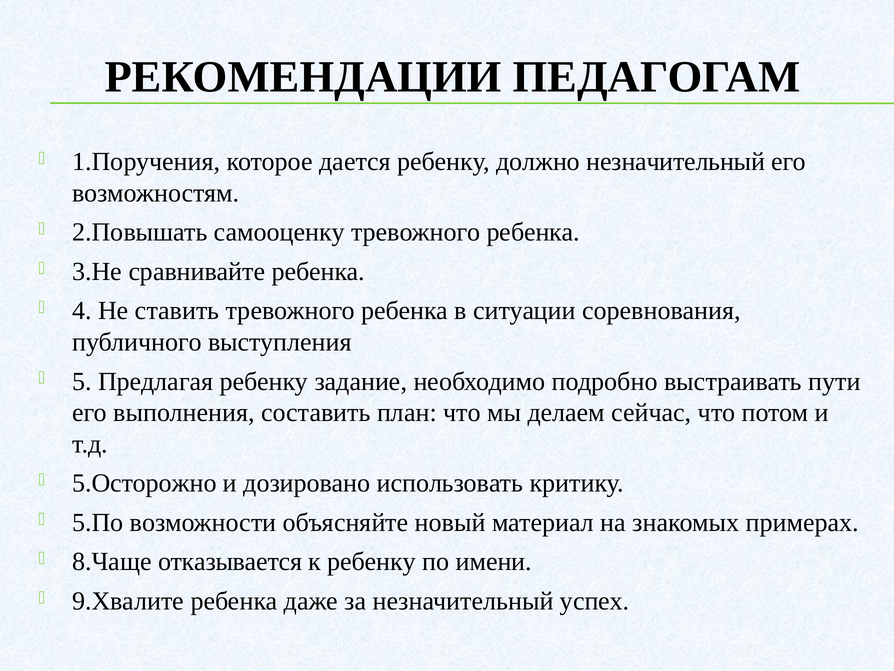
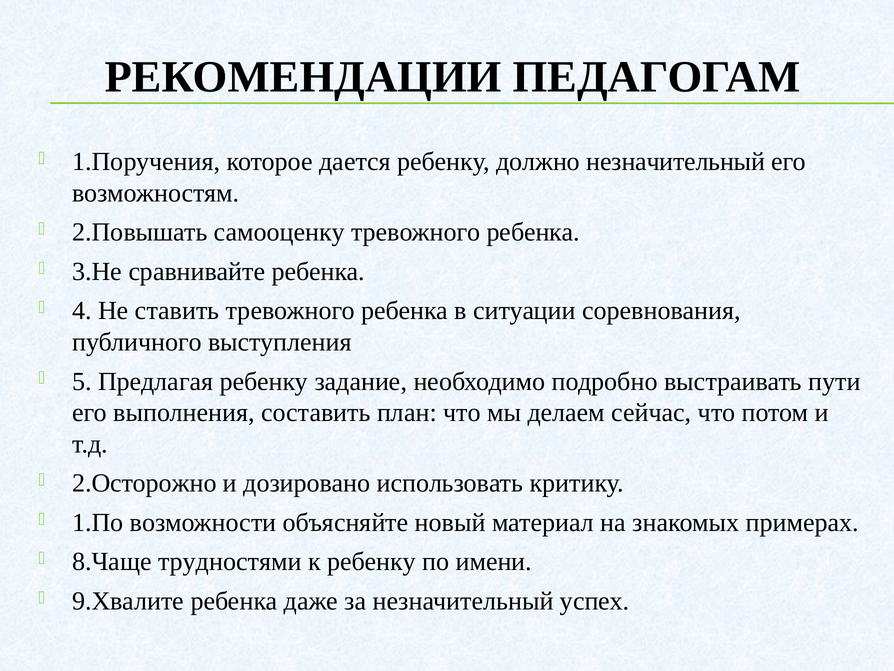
5.Осторожно: 5.Осторожно -> 2.Осторожно (144, 483)
5.По: 5.По -> 1.По (98, 522)
отказывается: отказывается -> трудностями (230, 561)
